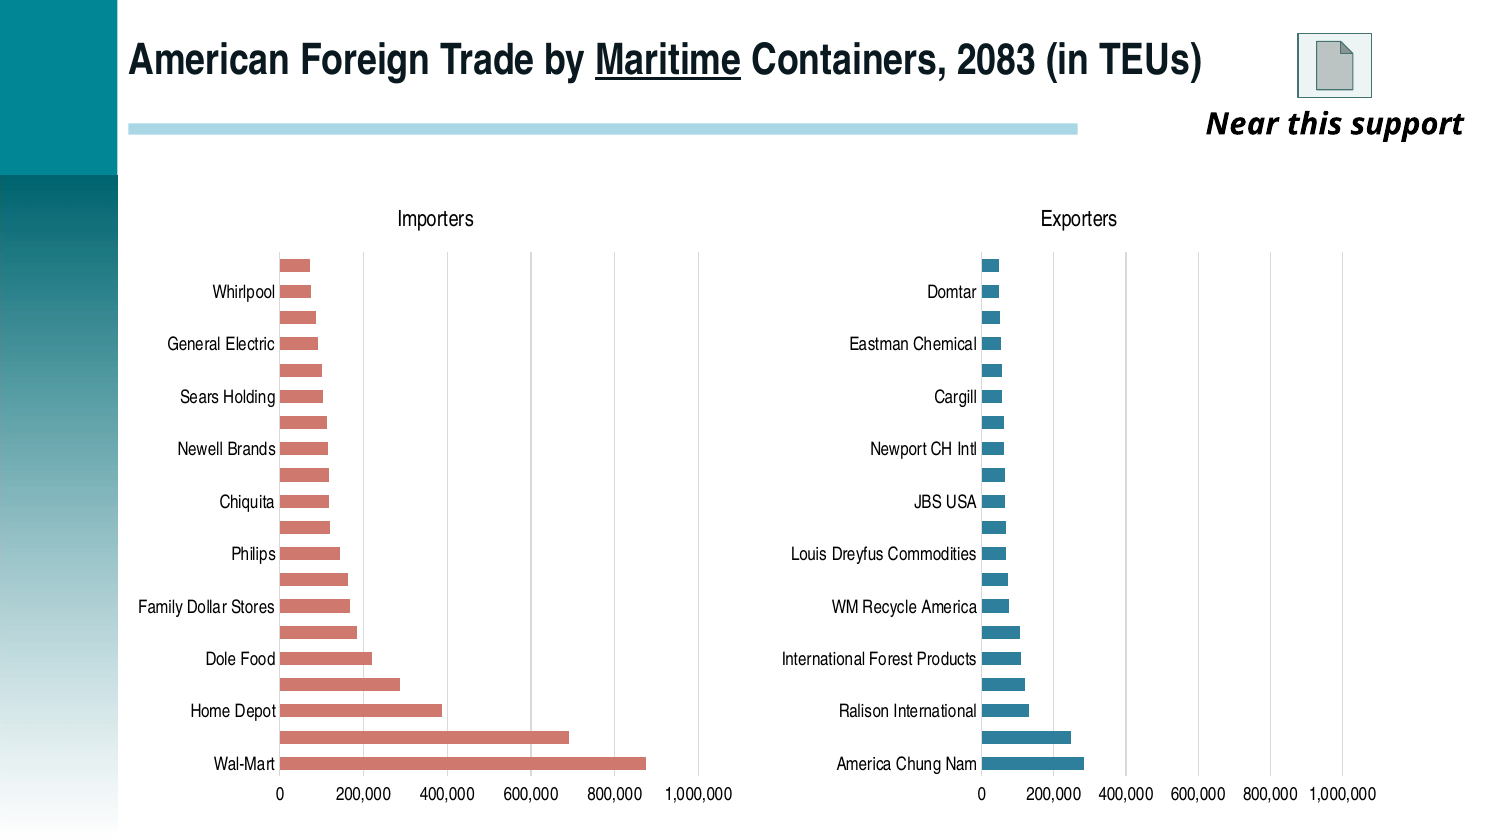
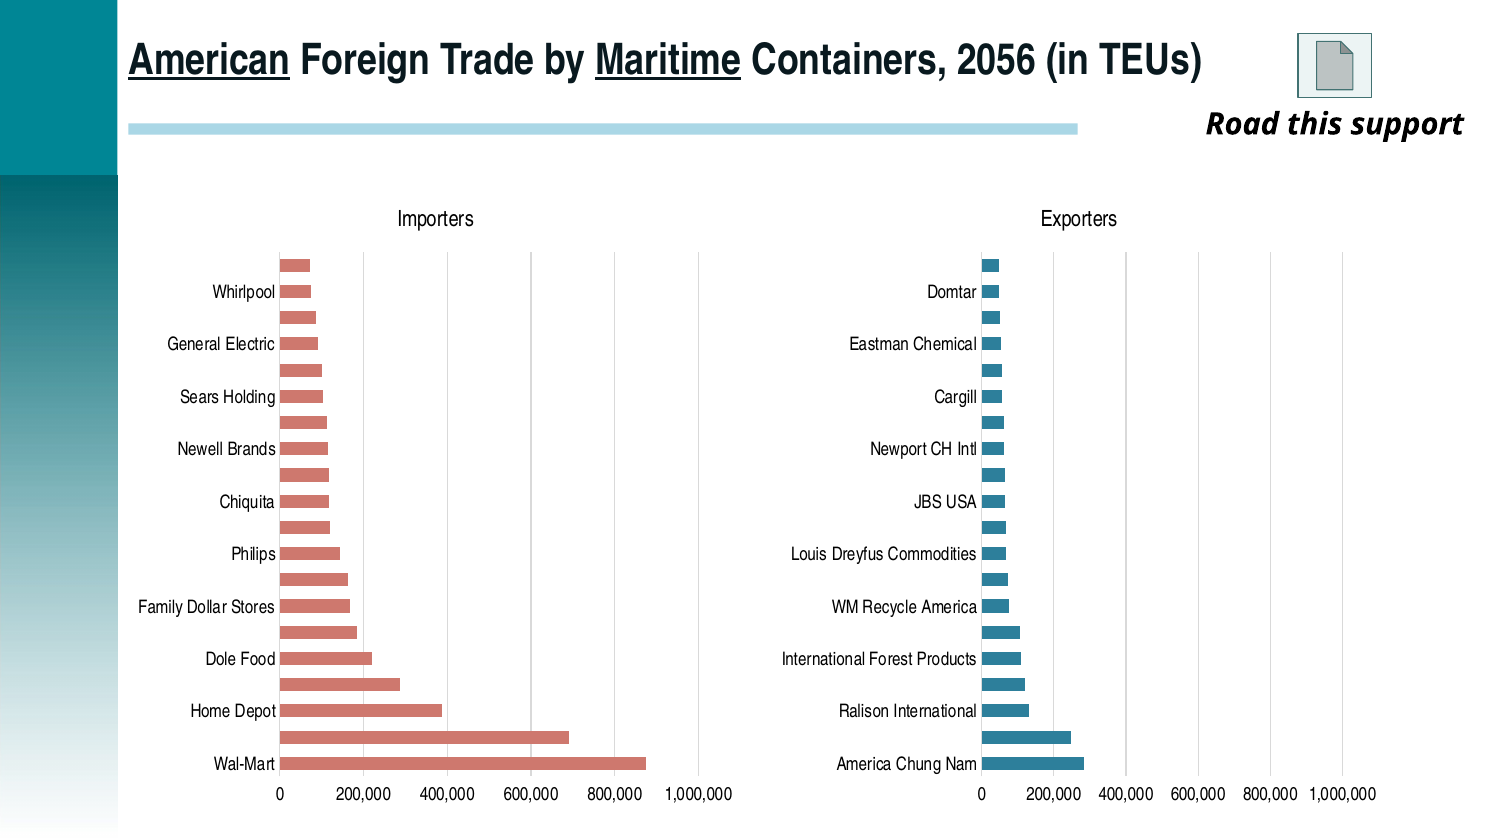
American underline: none -> present (209, 60)
2083: 2083 -> 2056 (997, 60)
Near: Near -> Road (1242, 124)
